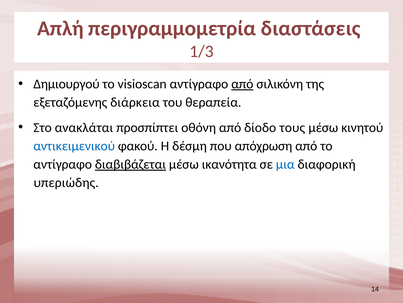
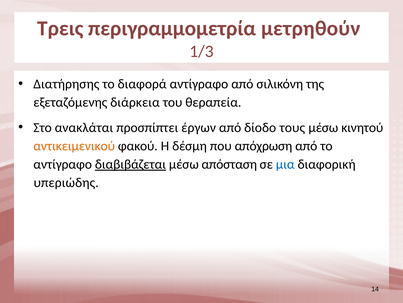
Απλή: Απλή -> Τρεις (60, 28)
διαστάσεις: διαστάσεις -> μετρηθούν (311, 28)
Δημιουργού: Δημιουργού -> Διατήρησης (66, 84)
visioscan: visioscan -> διαφορά (142, 84)
από underline: present -> none (242, 84)
οθόνη: οθόνη -> έργων (199, 127)
αντικειμενικού colour: blue -> orange (74, 146)
ικανότητα: ικανότητα -> απόσταση (229, 164)
